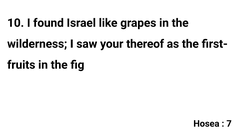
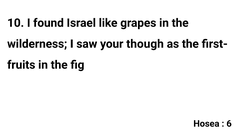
thereof: thereof -> though (145, 44)
7: 7 -> 6 (229, 124)
